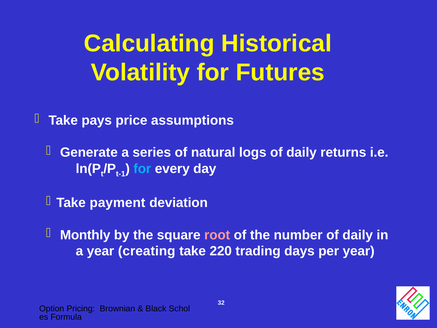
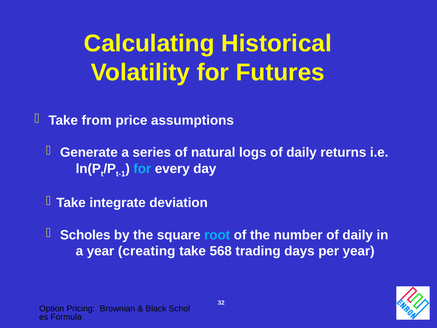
pays: pays -> from (97, 120)
payment: payment -> integrate (118, 203)
Monthly: Monthly -> Scholes (85, 235)
root colour: pink -> light blue (217, 235)
220: 220 -> 568 (221, 251)
